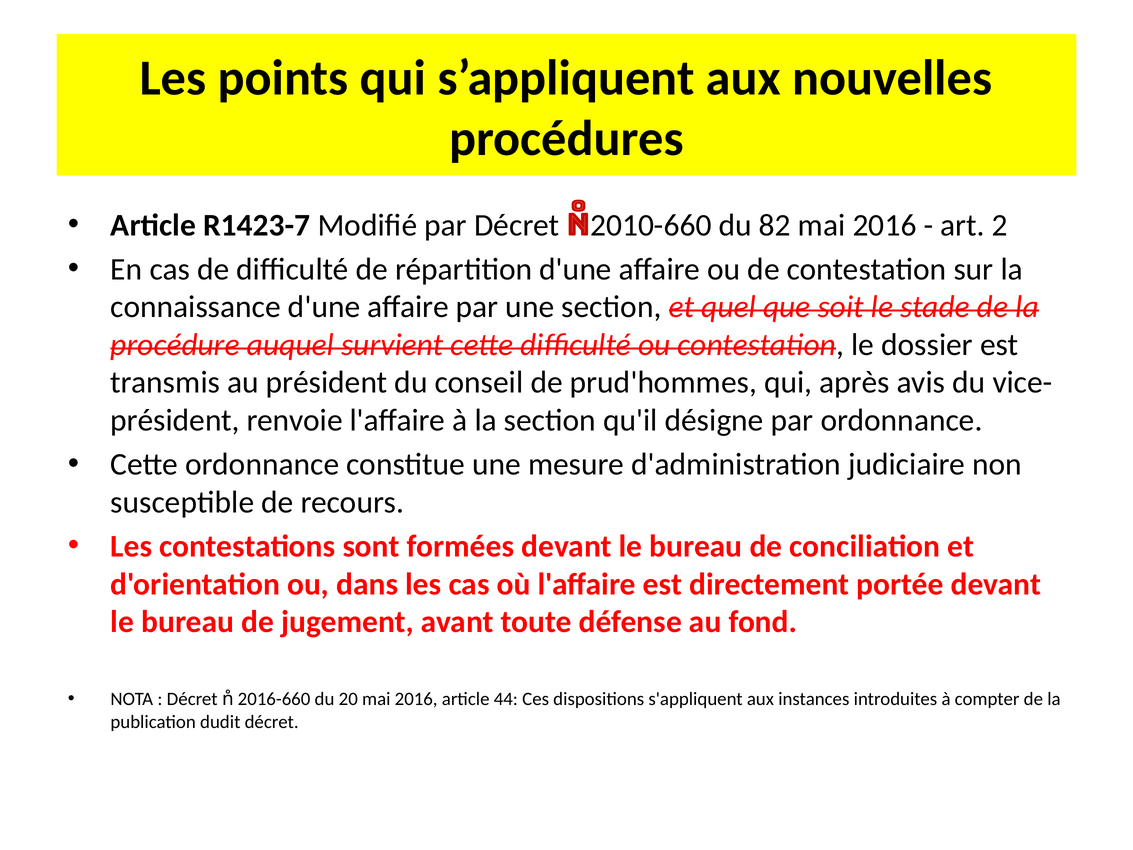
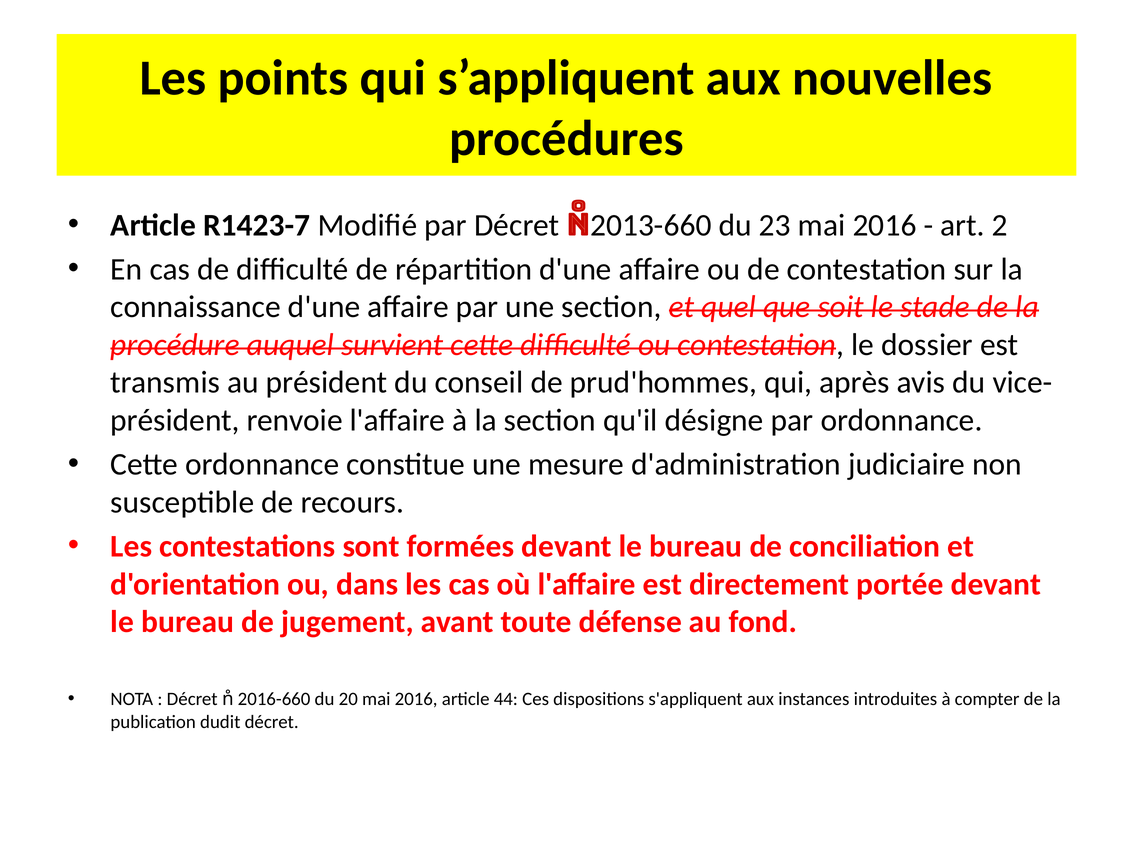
2010-660: 2010-660 -> 2013-660 (651, 225)
82: 82 -> 23 (775, 225)
